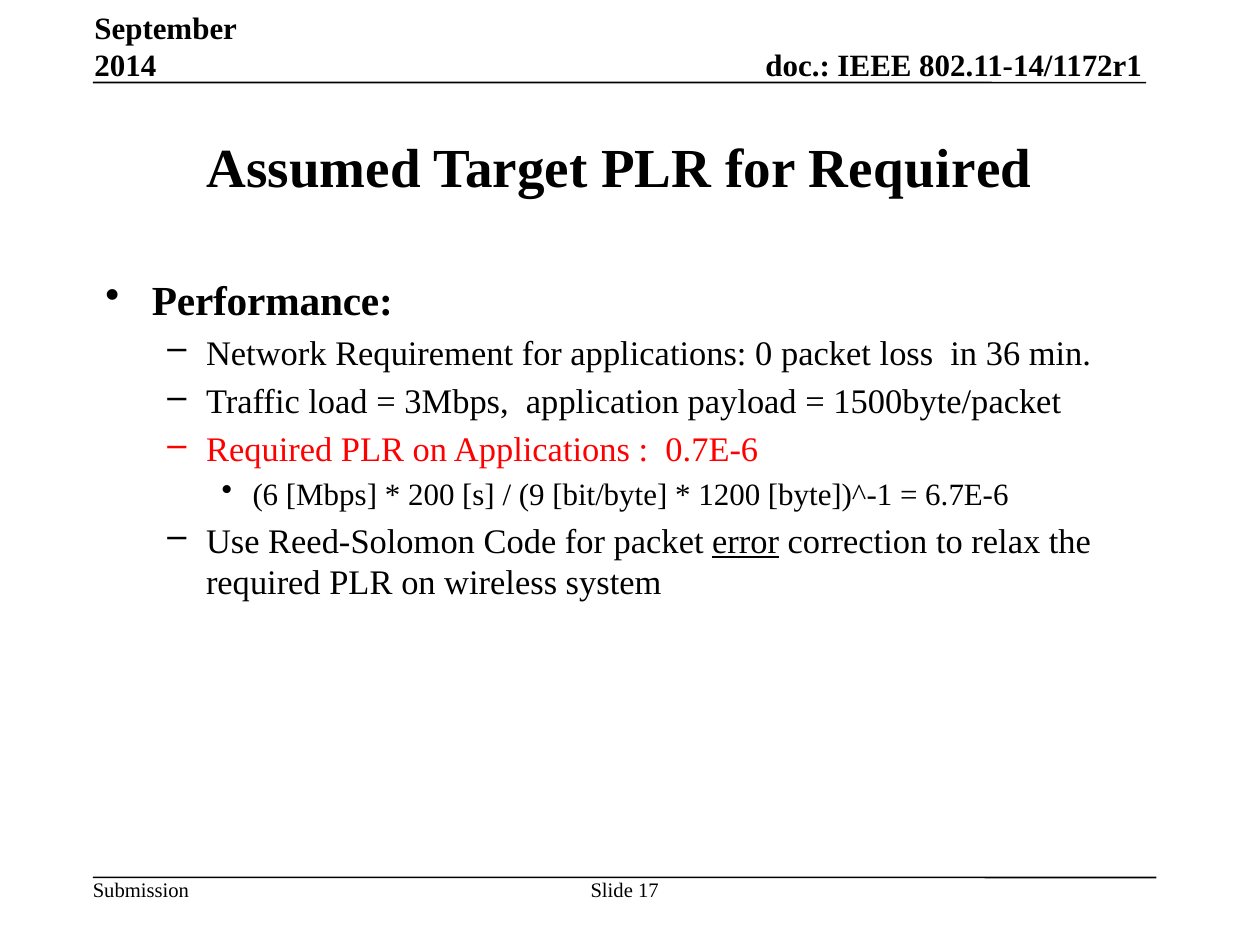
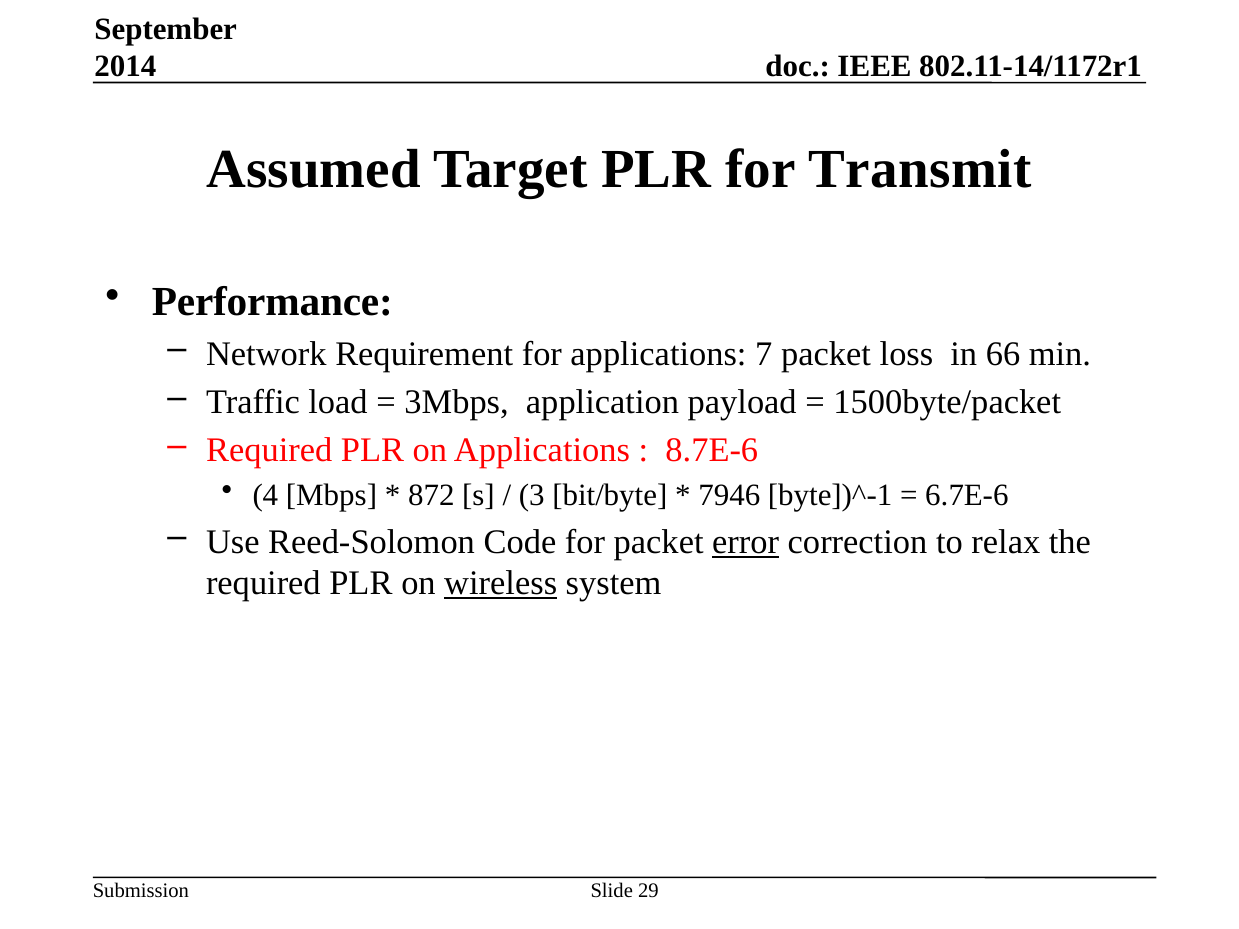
for Required: Required -> Transmit (920, 169)
0: 0 -> 7 (764, 354)
36: 36 -> 66 (1003, 354)
0.7E-6: 0.7E-6 -> 8.7E-6 (712, 451)
6: 6 -> 4 (265, 496)
200: 200 -> 872 (431, 496)
9: 9 -> 3 (532, 496)
1200: 1200 -> 7946 (729, 496)
wireless underline: none -> present (501, 583)
17: 17 -> 29 (648, 891)
